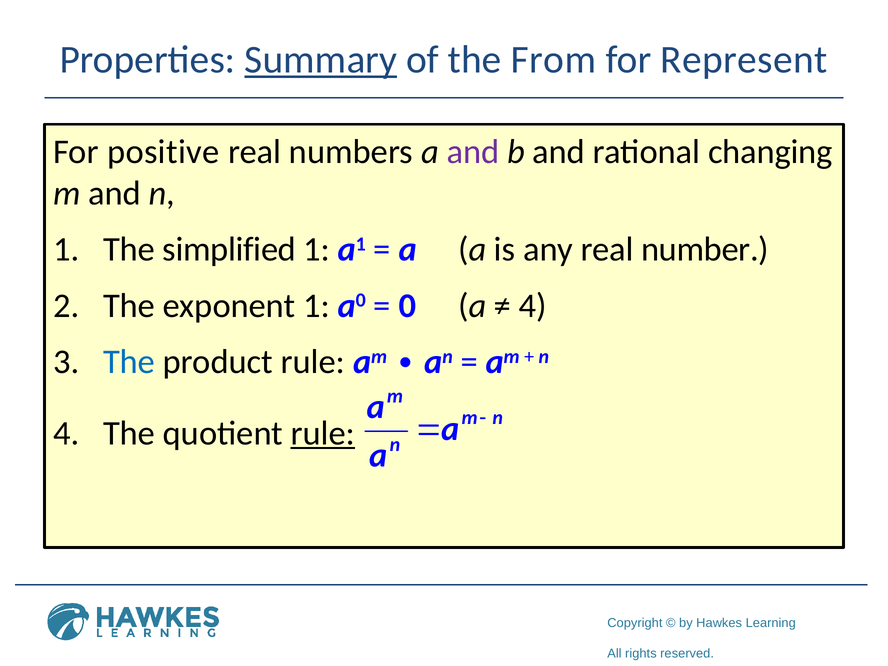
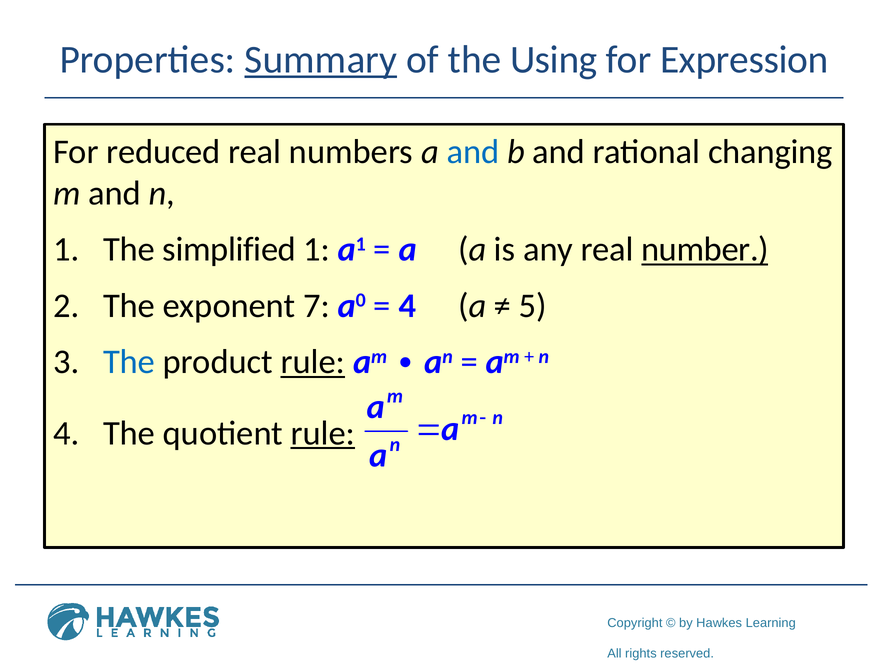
From: From -> Using (554, 60)
Represent: Represent -> Expression (744, 60)
positive: positive -> reduced (163, 152)
and colour: purple -> blue (473, 152)
number underline: none -> present (705, 250)
exponent 1: 1 -> 7 (316, 306)
0: 0 -> 4 (407, 306)
4: 4 -> 5 (533, 306)
rule underline: none -> present (313, 362)
